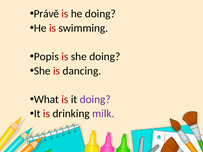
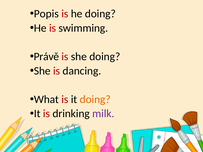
Právě: Právě -> Popis (46, 14)
Popis: Popis -> Právě (46, 57)
doing colour: purple -> orange (95, 100)
